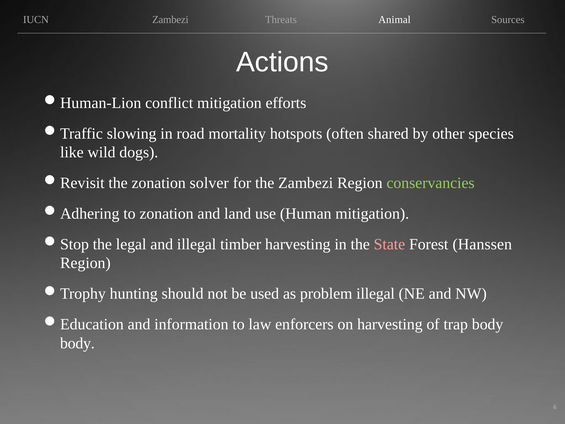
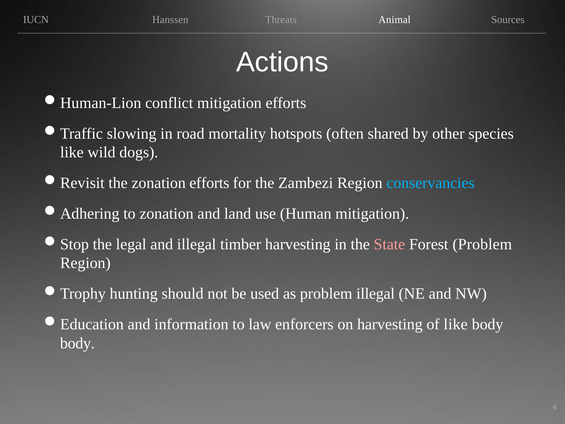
IUCN Zambezi: Zambezi -> Hanssen (170, 20)
zonation solver: solver -> efforts (209, 183)
conservancies colour: light green -> light blue (431, 183)
Forest Hanssen: Hanssen -> Problem (482, 244)
of trap: trap -> like (456, 324)
